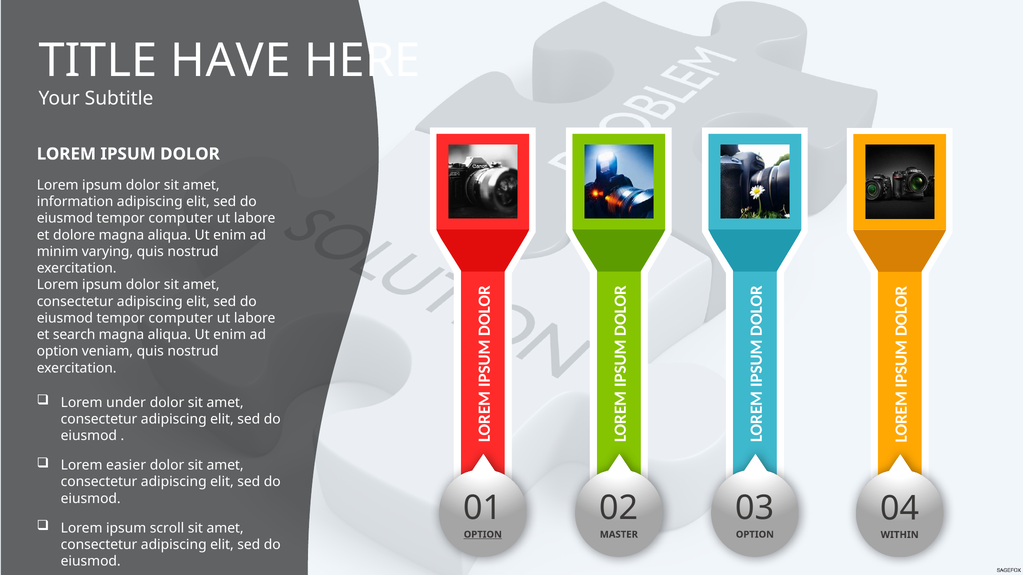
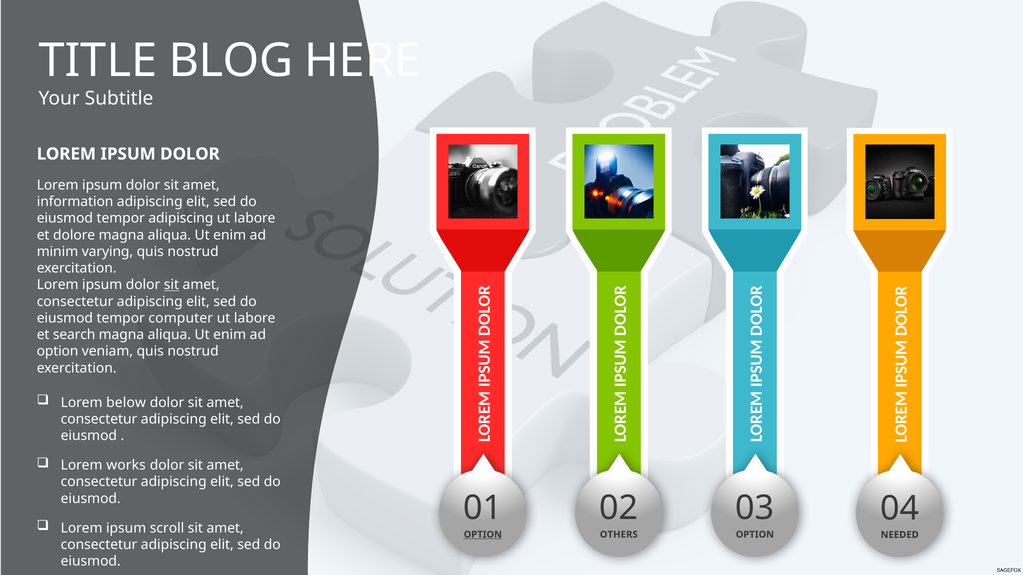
HAVE: HAVE -> BLOG (231, 61)
computer: computer -> adipiscing (181, 218)
sit underline: none -> present (171, 285)
under: under -> below (126, 403)
easier: easier -> works (126, 466)
MASTER: MASTER -> OTHERS (619, 535)
WITHIN: WITHIN -> NEEDED (900, 535)
